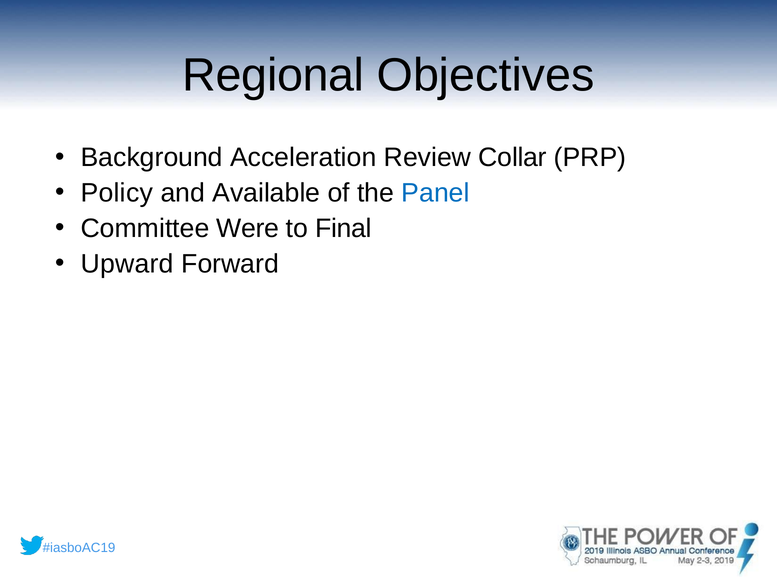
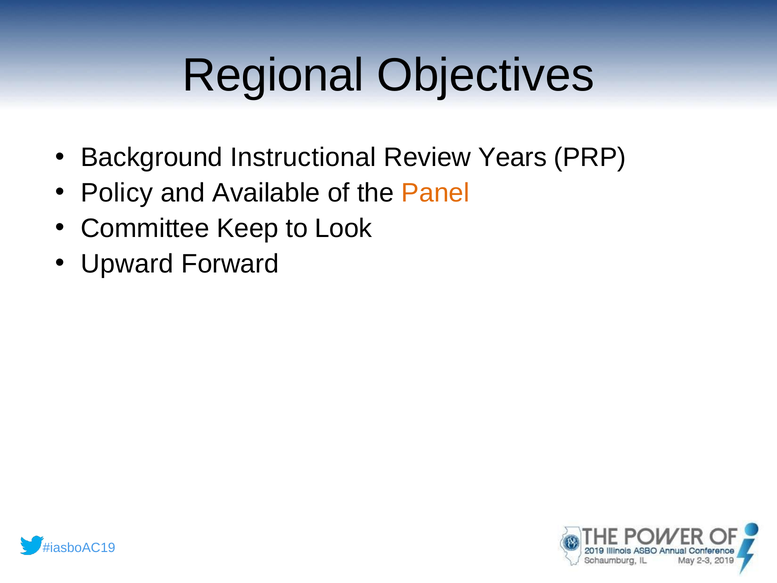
Acceleration: Acceleration -> Instructional (303, 158)
Collar: Collar -> Years (513, 158)
Panel colour: blue -> orange (435, 193)
Were: Were -> Keep (248, 228)
Final: Final -> Look (343, 228)
